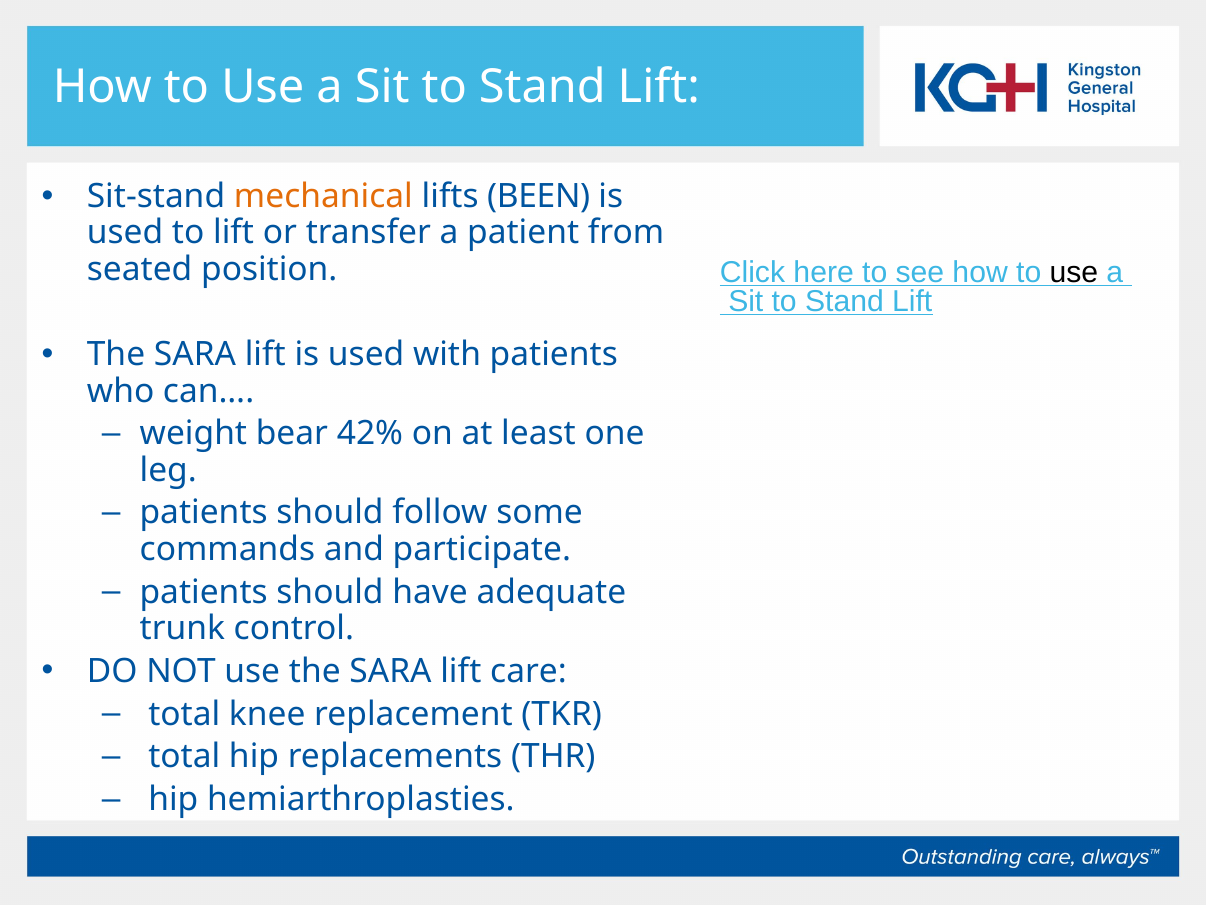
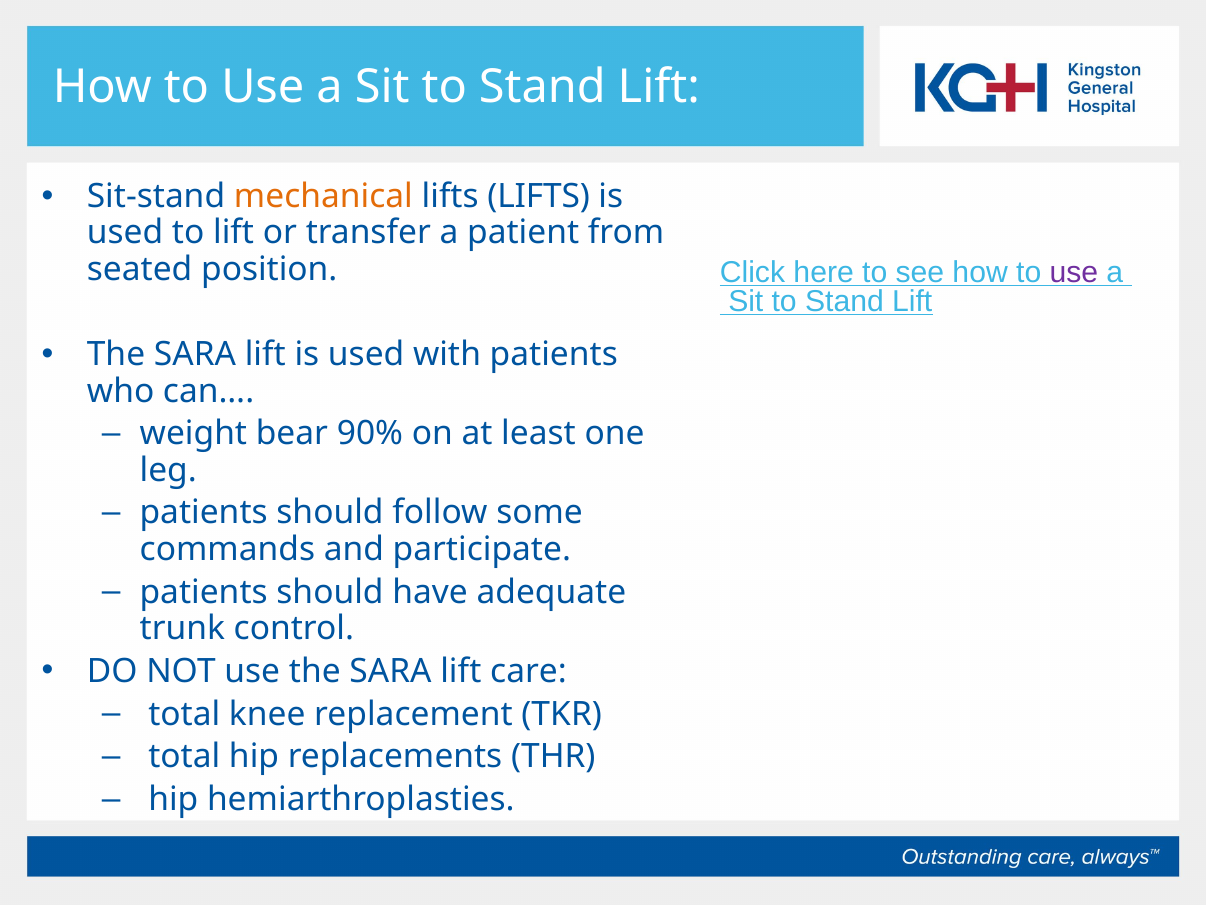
lifts BEEN: BEEN -> LIFTS (539, 196)
use colour: black -> purple (1074, 272)
42%: 42% -> 90% (370, 434)
